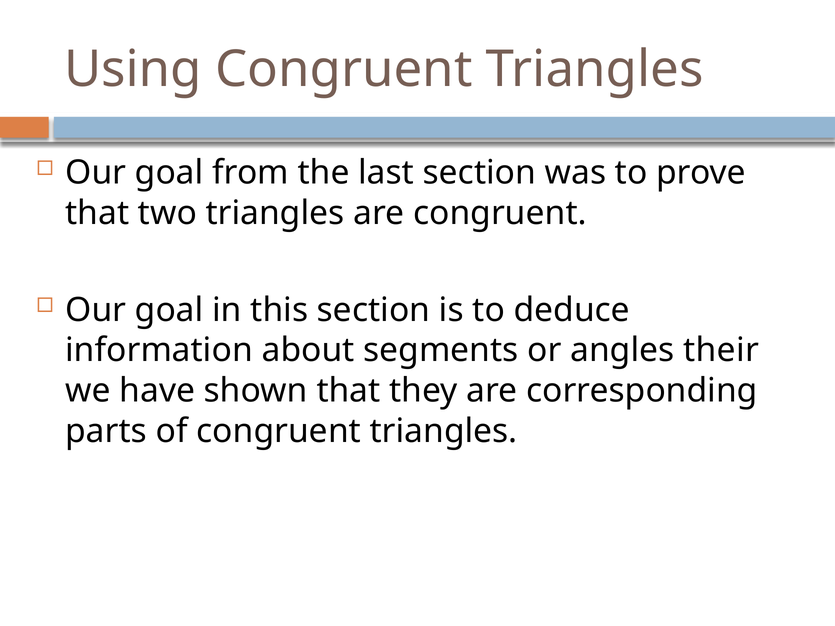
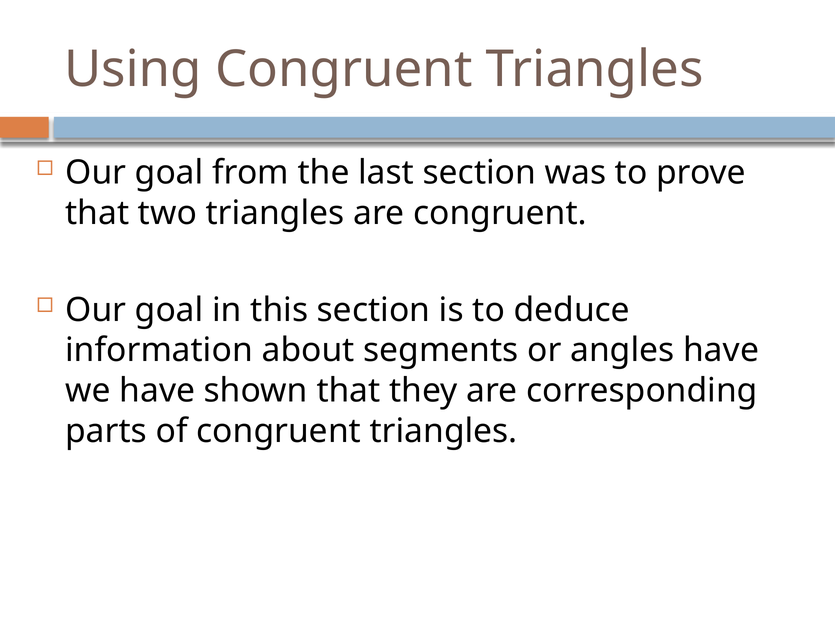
angles their: their -> have (721, 350)
